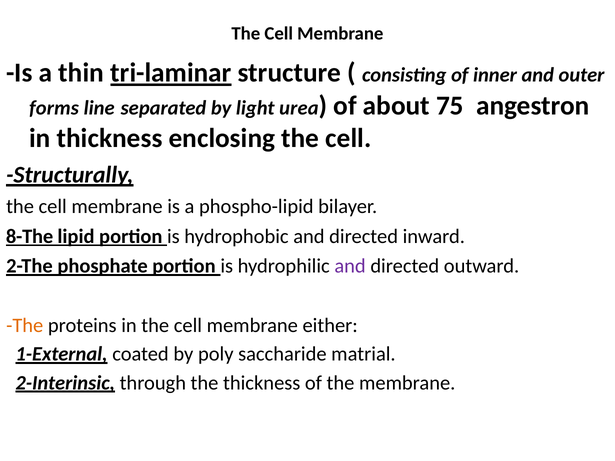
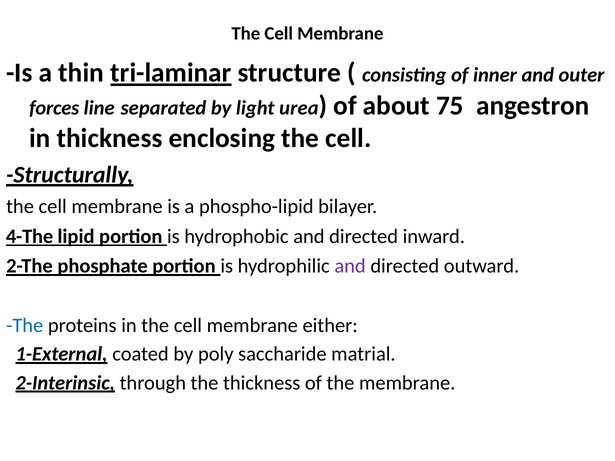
forms: forms -> forces (54, 108)
8-The: 8-The -> 4-The (30, 237)
The colour: orange -> blue (25, 326)
